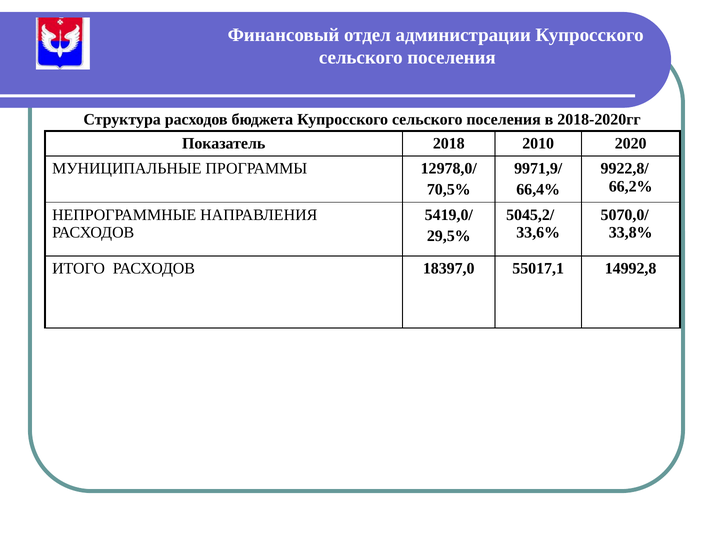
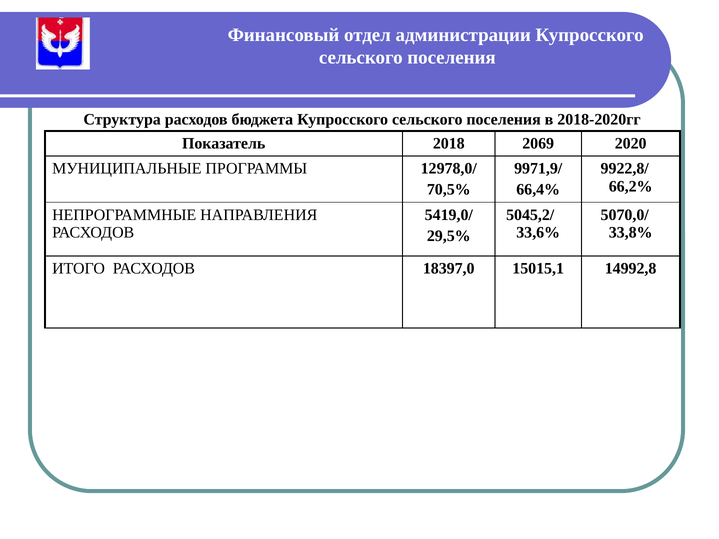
2010: 2010 -> 2069 (538, 144)
55017,1: 55017,1 -> 15015,1 (538, 269)
